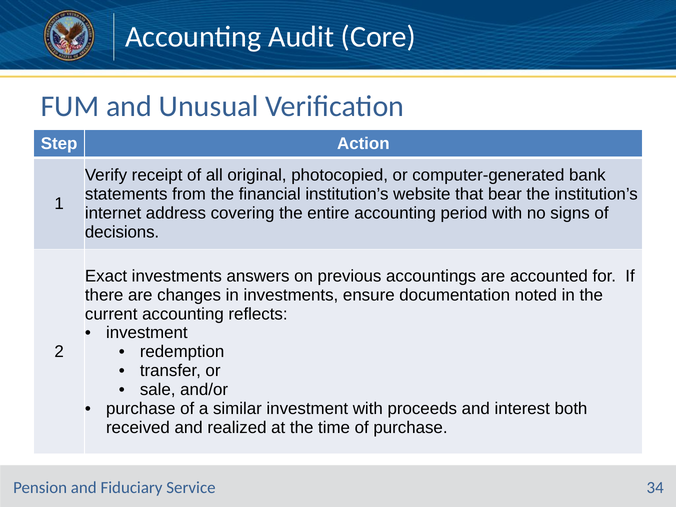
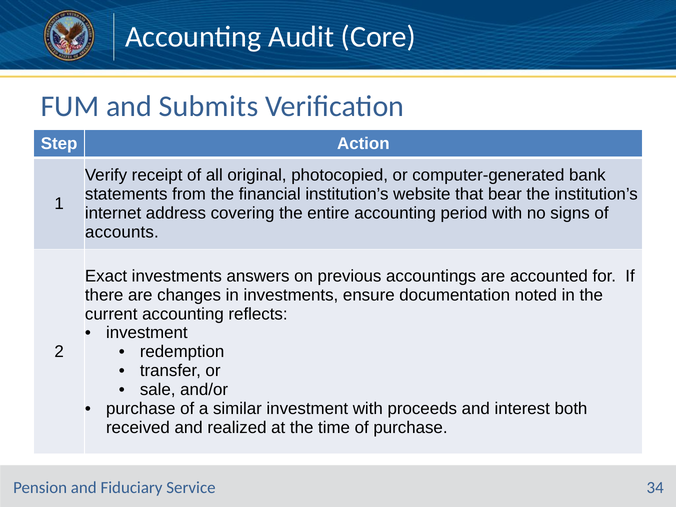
Unusual: Unusual -> Submits (209, 106)
decisions: decisions -> accounts (122, 232)
